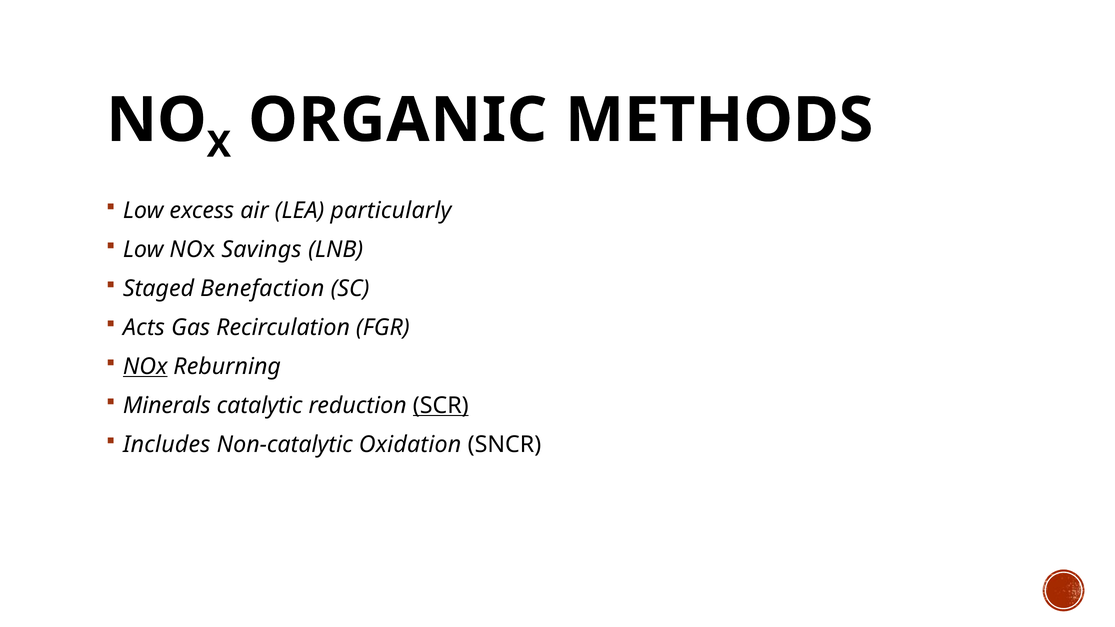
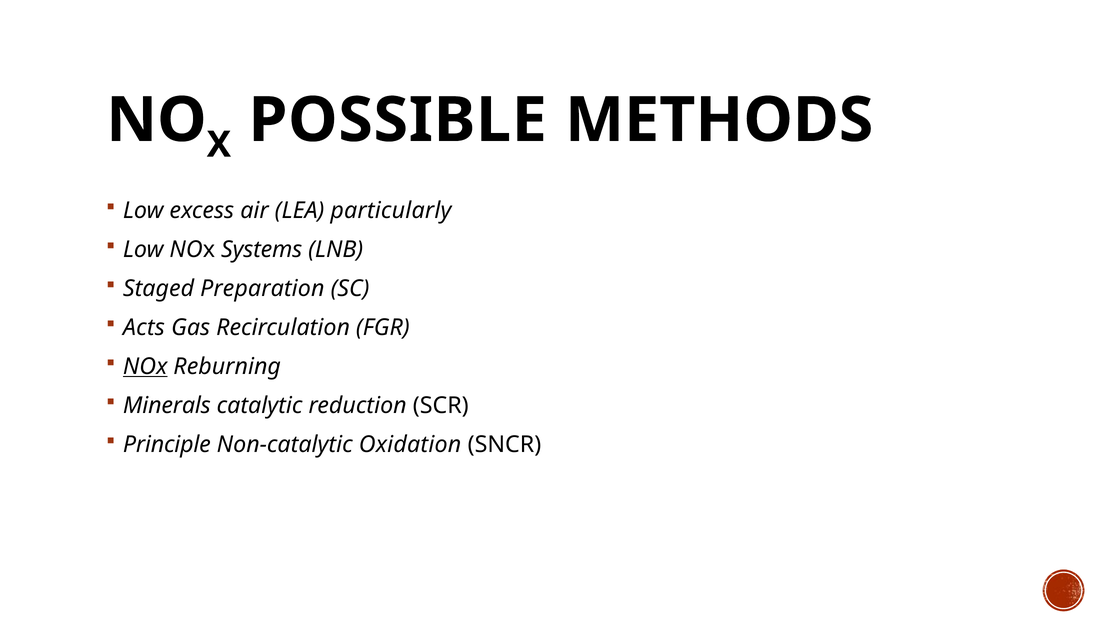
ORGANIC: ORGANIC -> POSSIBLE (398, 120)
Savings: Savings -> Systems (262, 250)
Benefaction: Benefaction -> Preparation (262, 289)
SCR underline: present -> none (441, 406)
Includes: Includes -> Principle (167, 445)
